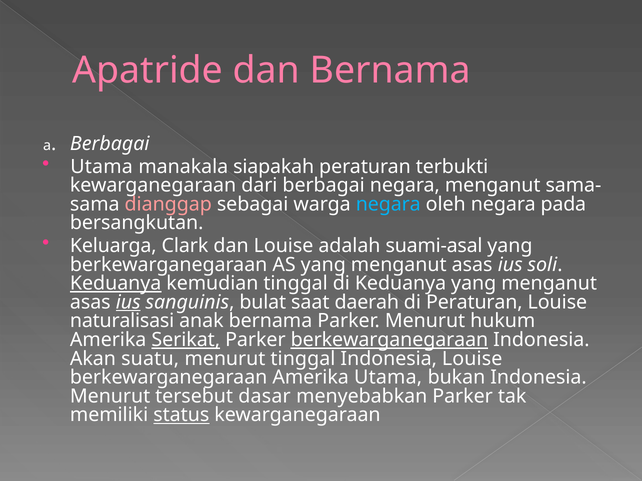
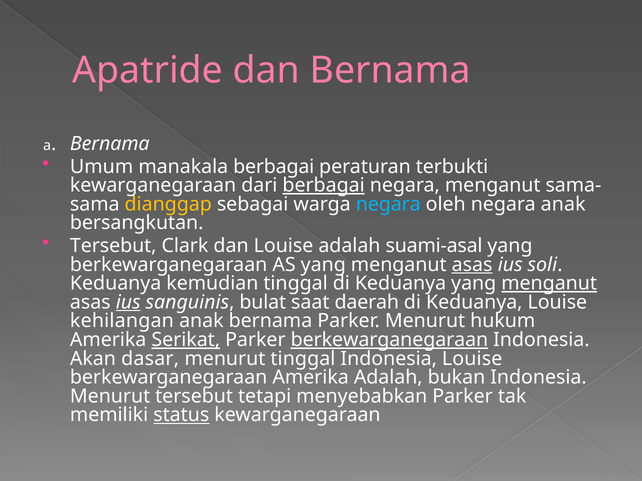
Berbagai: Berbagai -> Bernama (110, 144)
Utama: Utama -> Umum (102, 167)
manakala siapakah: siapakah -> berbagai (274, 167)
berbagai underline: none -> present (324, 186)
dianggap colour: pink -> yellow (168, 204)
negara pada: pada -> anak (563, 204)
Keluarga: Keluarga -> Tersebut (113, 246)
asas underline: none -> present (472, 265)
Keduanya underline: present -> none (116, 284)
menganut underline: none -> present (549, 284)
Peraturan: Peraturan -> Keduanya (474, 302)
naturalisasi: naturalisasi -> kehilangan (122, 321)
suatu: suatu -> dasar (150, 359)
Amerika Utama: Utama -> Adalah (388, 378)
dasar: dasar -> tetapi (265, 397)
